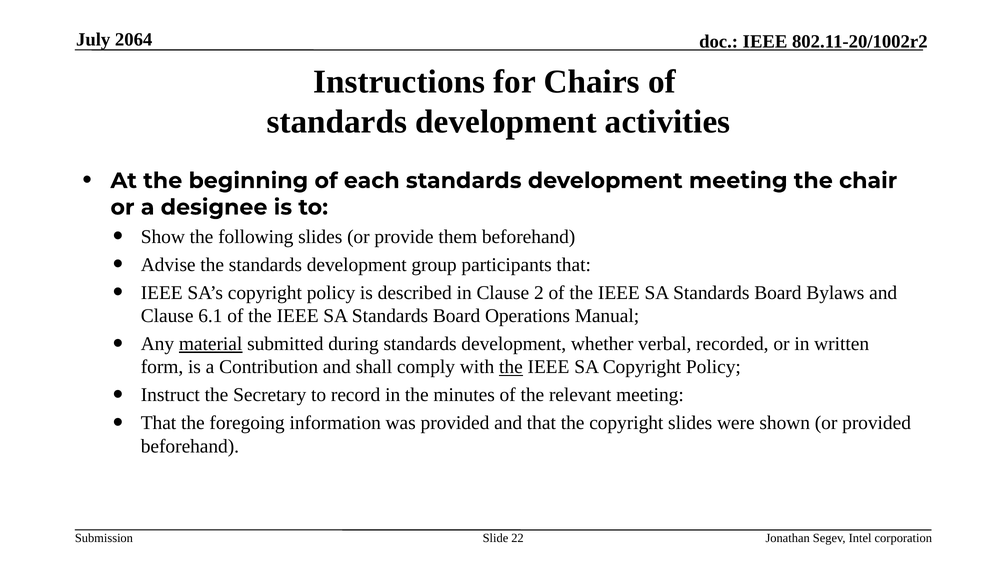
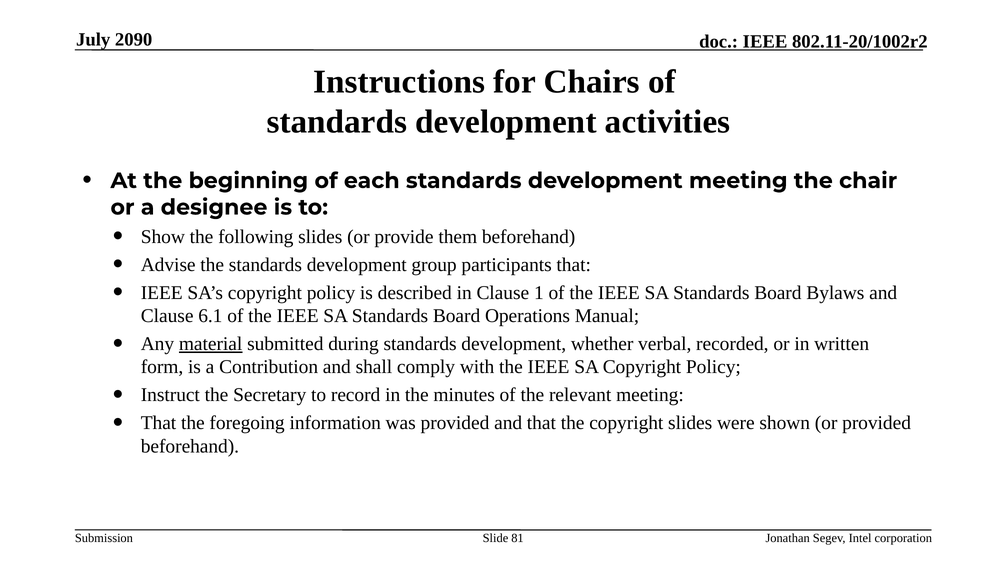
2064: 2064 -> 2090 (134, 40)
2: 2 -> 1 (539, 293)
the underline: present -> none (511, 367)
22: 22 -> 81 (518, 538)
